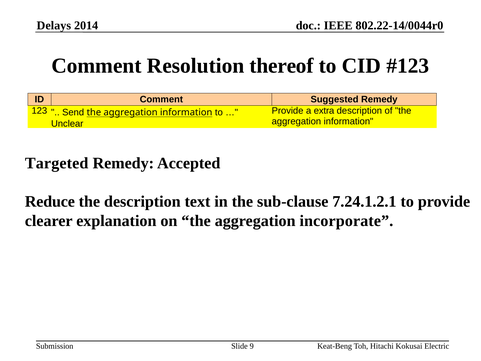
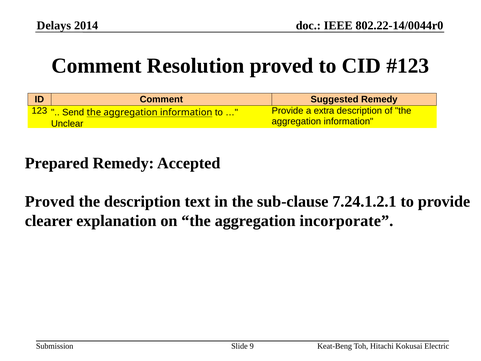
Resolution thereof: thereof -> proved (282, 66)
Targeted: Targeted -> Prepared (57, 163)
Reduce: Reduce -> Proved (50, 201)
